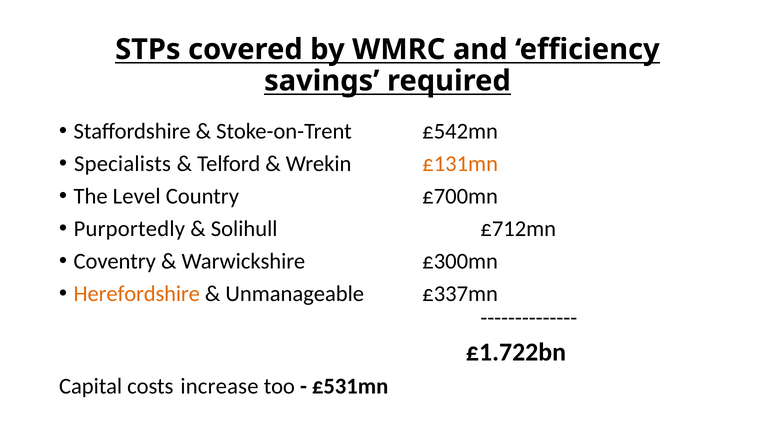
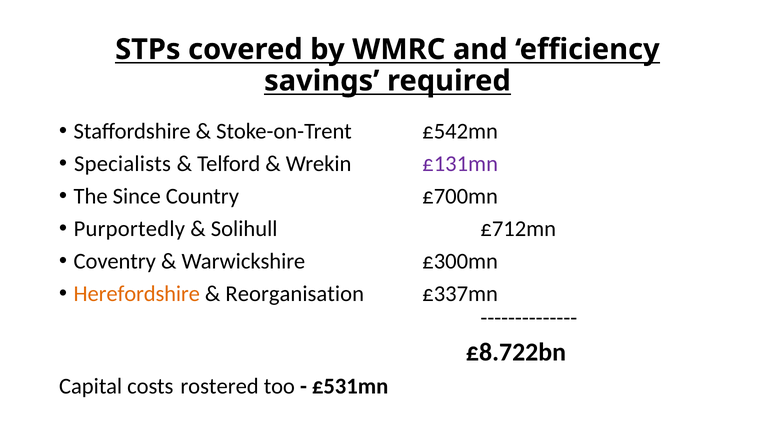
£131mn colour: orange -> purple (460, 164)
Level: Level -> Since (137, 196)
Unmanageable: Unmanageable -> Reorganisation (295, 294)
£1.722bn: £1.722bn -> £8.722bn (516, 352)
increase: increase -> rostered (220, 386)
